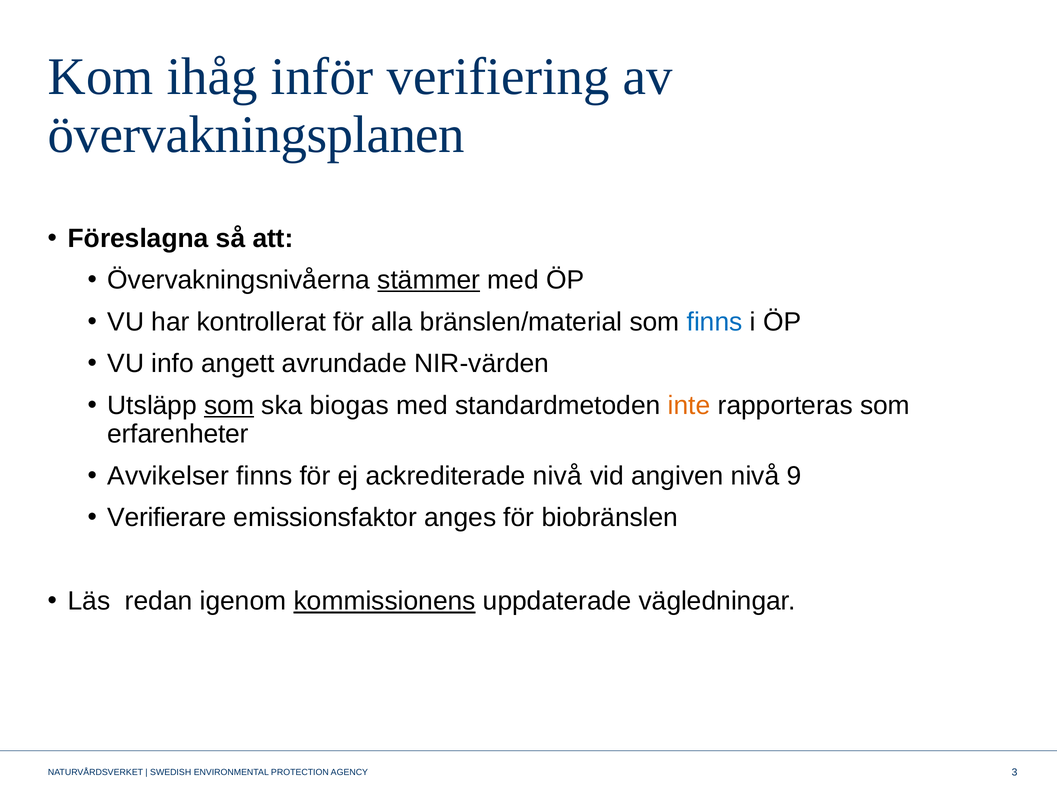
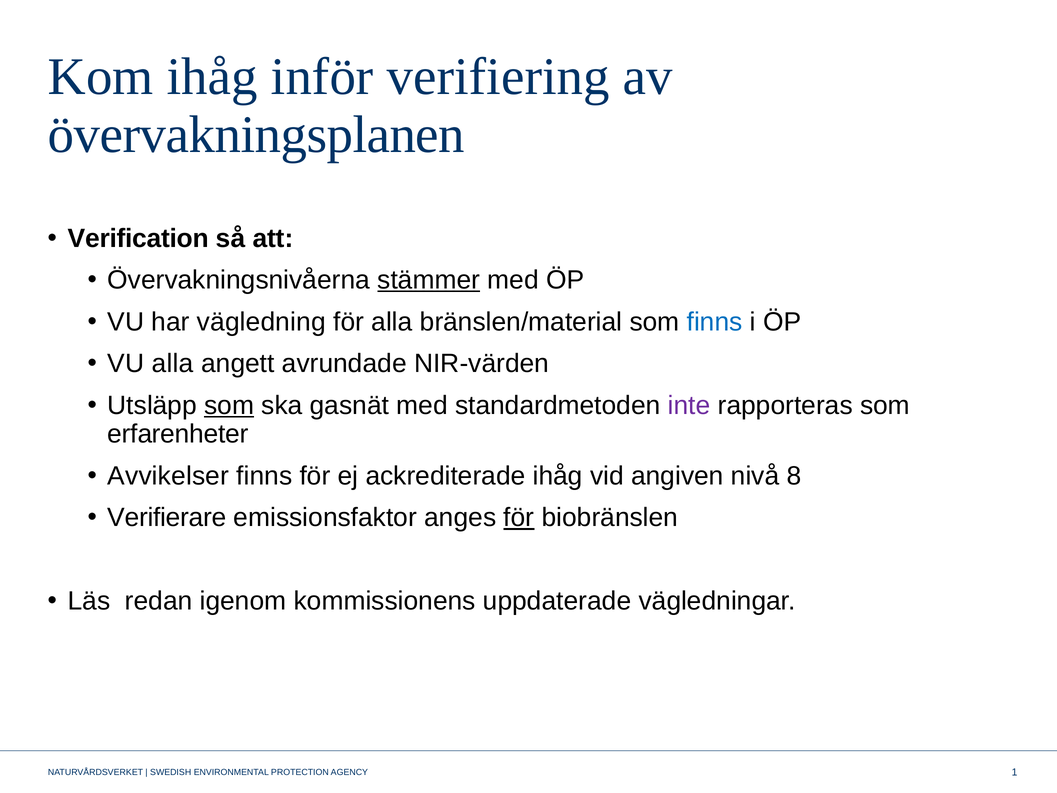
Föreslagna: Föreslagna -> Verification (138, 238)
kontrollerat: kontrollerat -> vägledning (261, 322)
VU info: info -> alla (173, 364)
biogas: biogas -> gasnät (349, 405)
inte colour: orange -> purple (689, 405)
ackrediterade nivå: nivå -> ihåg (558, 476)
9: 9 -> 8 (794, 476)
för underline: none -> present (519, 517)
kommissionens underline: present -> none (385, 601)
3: 3 -> 1 (1015, 772)
